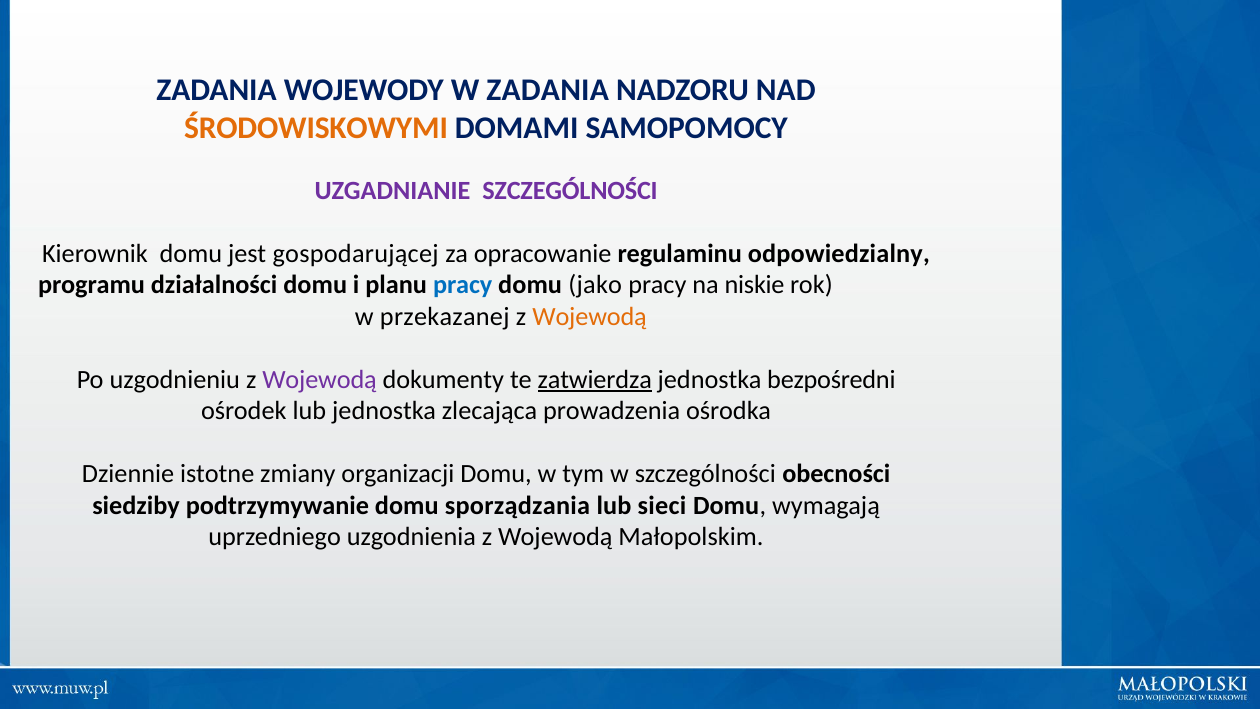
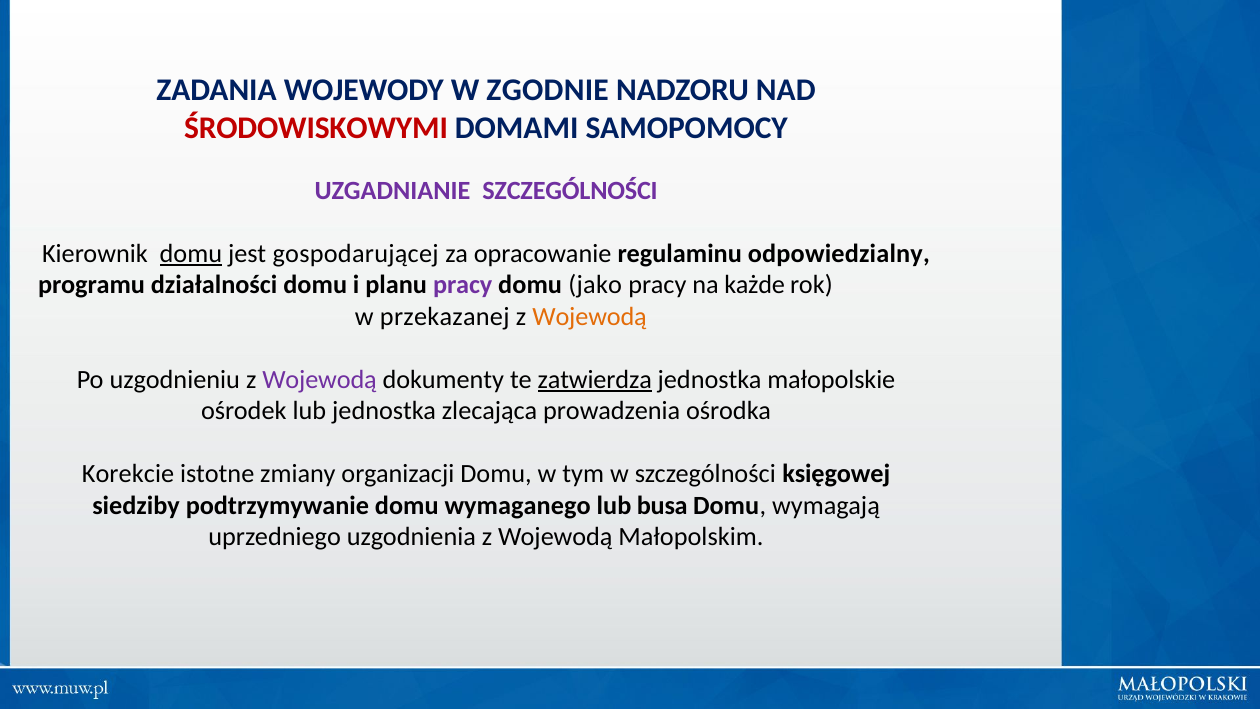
W ZADANIA: ZADANIA -> ZGODNIE (548, 90)
ŚRODOWISKOWYMI colour: orange -> red (316, 128)
domu underline: none -> present (191, 253)
pracy colour: blue -> purple (463, 285)
niskie: niskie -> każde (755, 285)
bezpośredni: bezpośredni -> małopolskie (831, 379)
Dziennie: Dziennie -> Korekcie (128, 474)
obecności: obecności -> księgowej (836, 474)
sporządzania: sporządzania -> wymaganego (518, 505)
sieci: sieci -> busa (662, 505)
